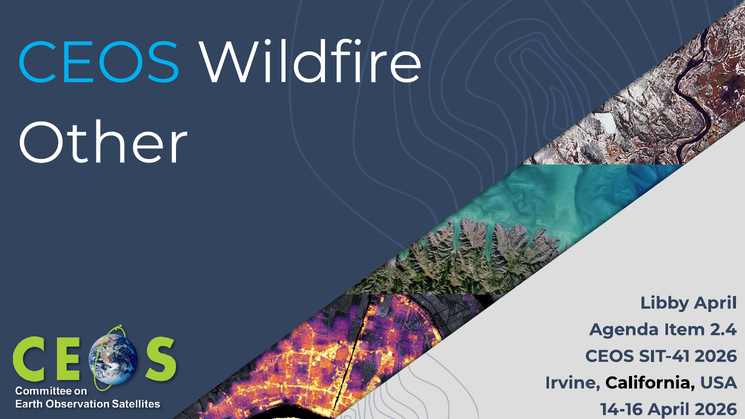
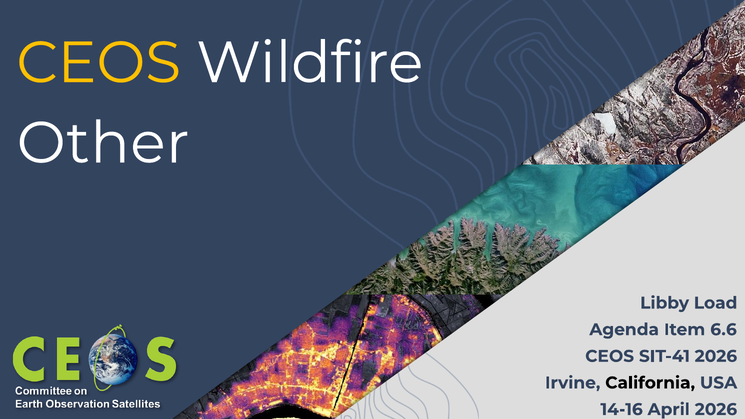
CEOS colour: light blue -> yellow (99, 63)
Libby April: April -> Load (716, 303)
2.4: 2.4 -> 6.6 (724, 330)
